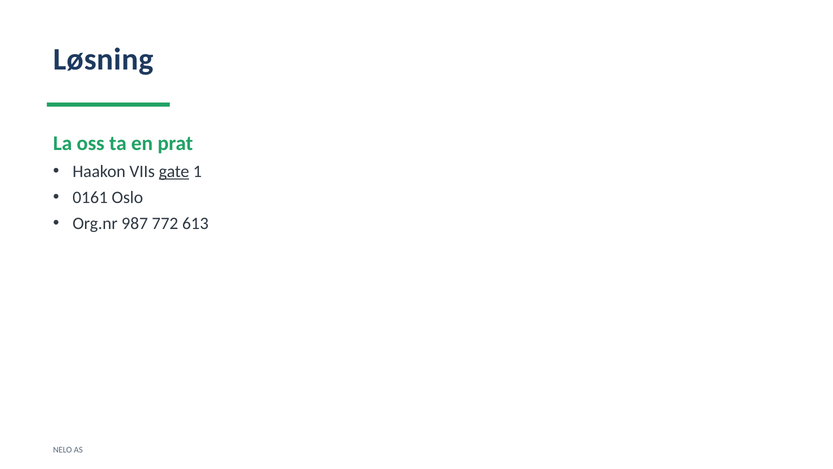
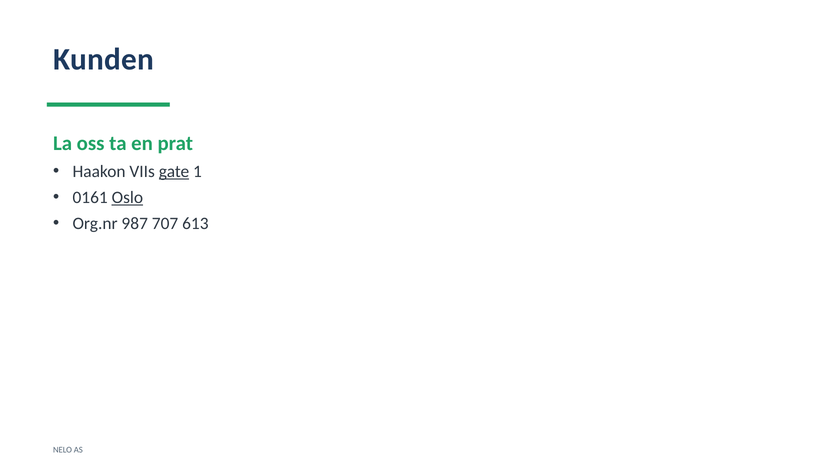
Løsning: Løsning -> Kunden (104, 59)
Oslo underline: none -> present (127, 197)
772: 772 -> 707 (165, 223)
